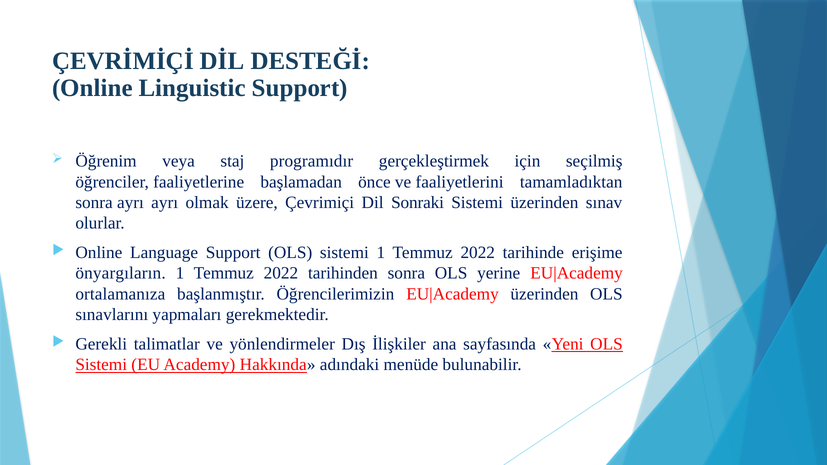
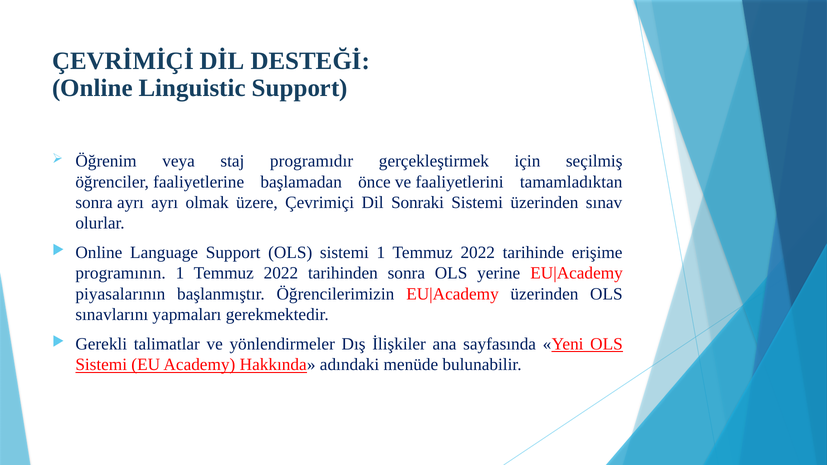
önyargıların: önyargıların -> programının (121, 273)
ortalamanıza: ortalamanıza -> piyasalarının (120, 294)
